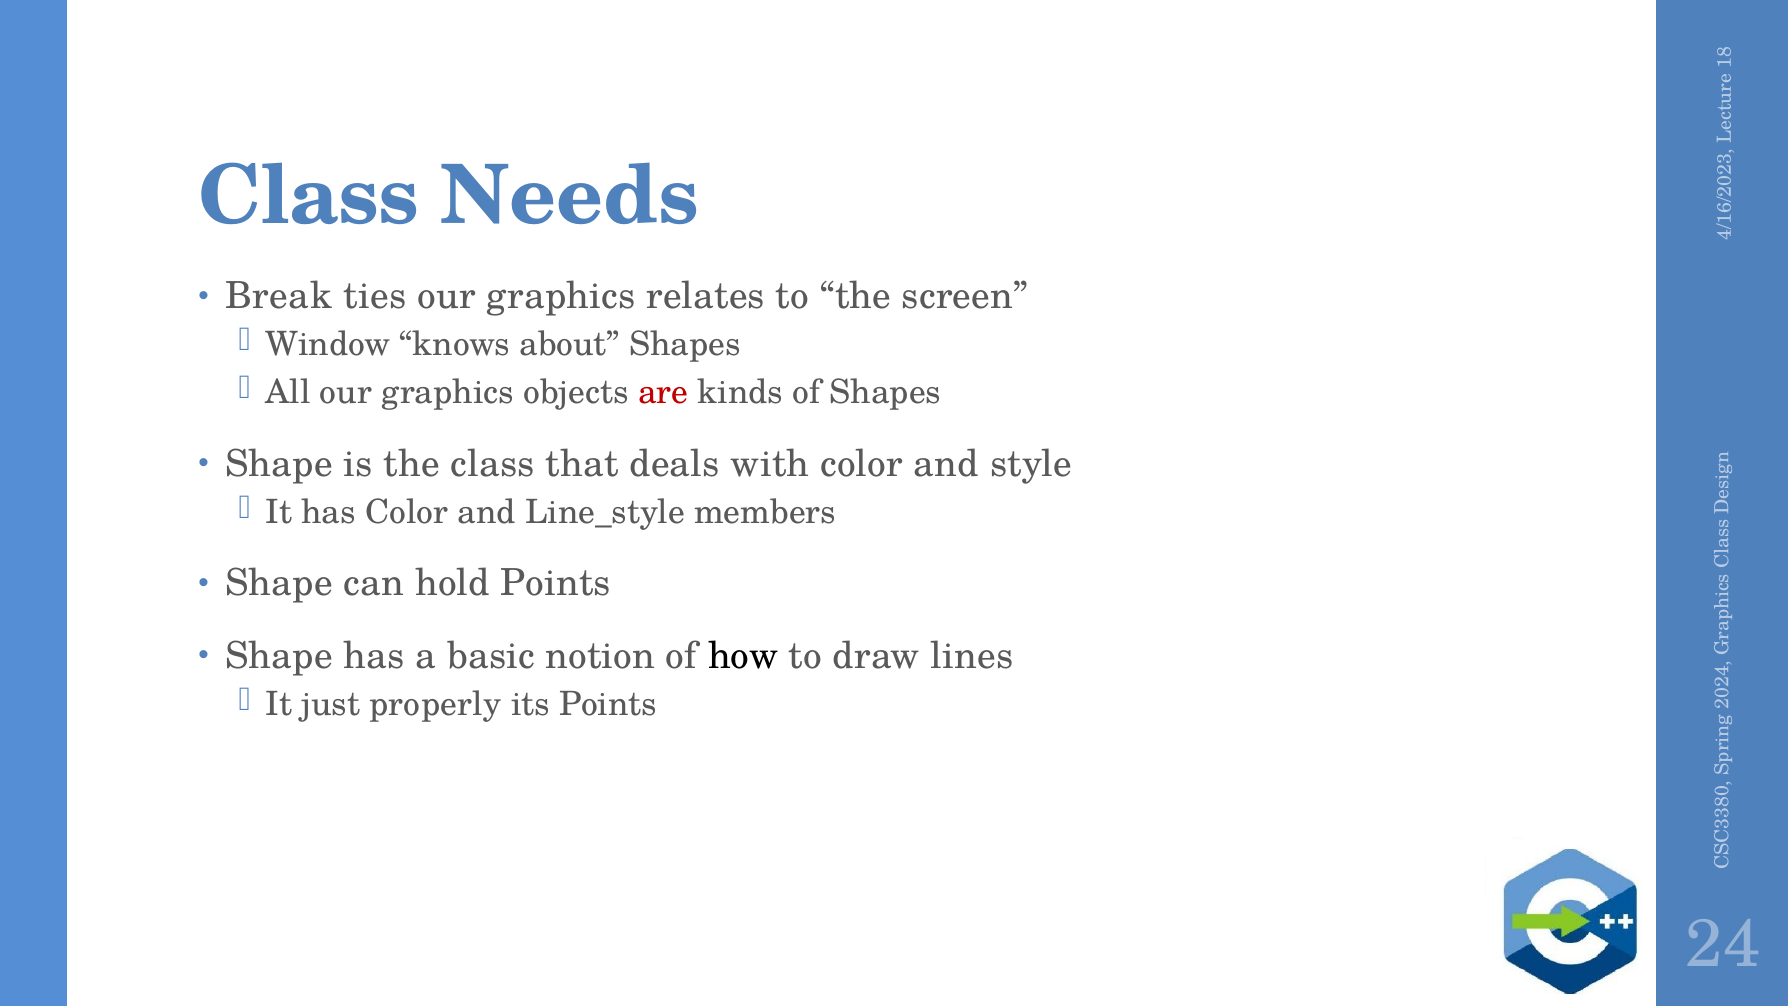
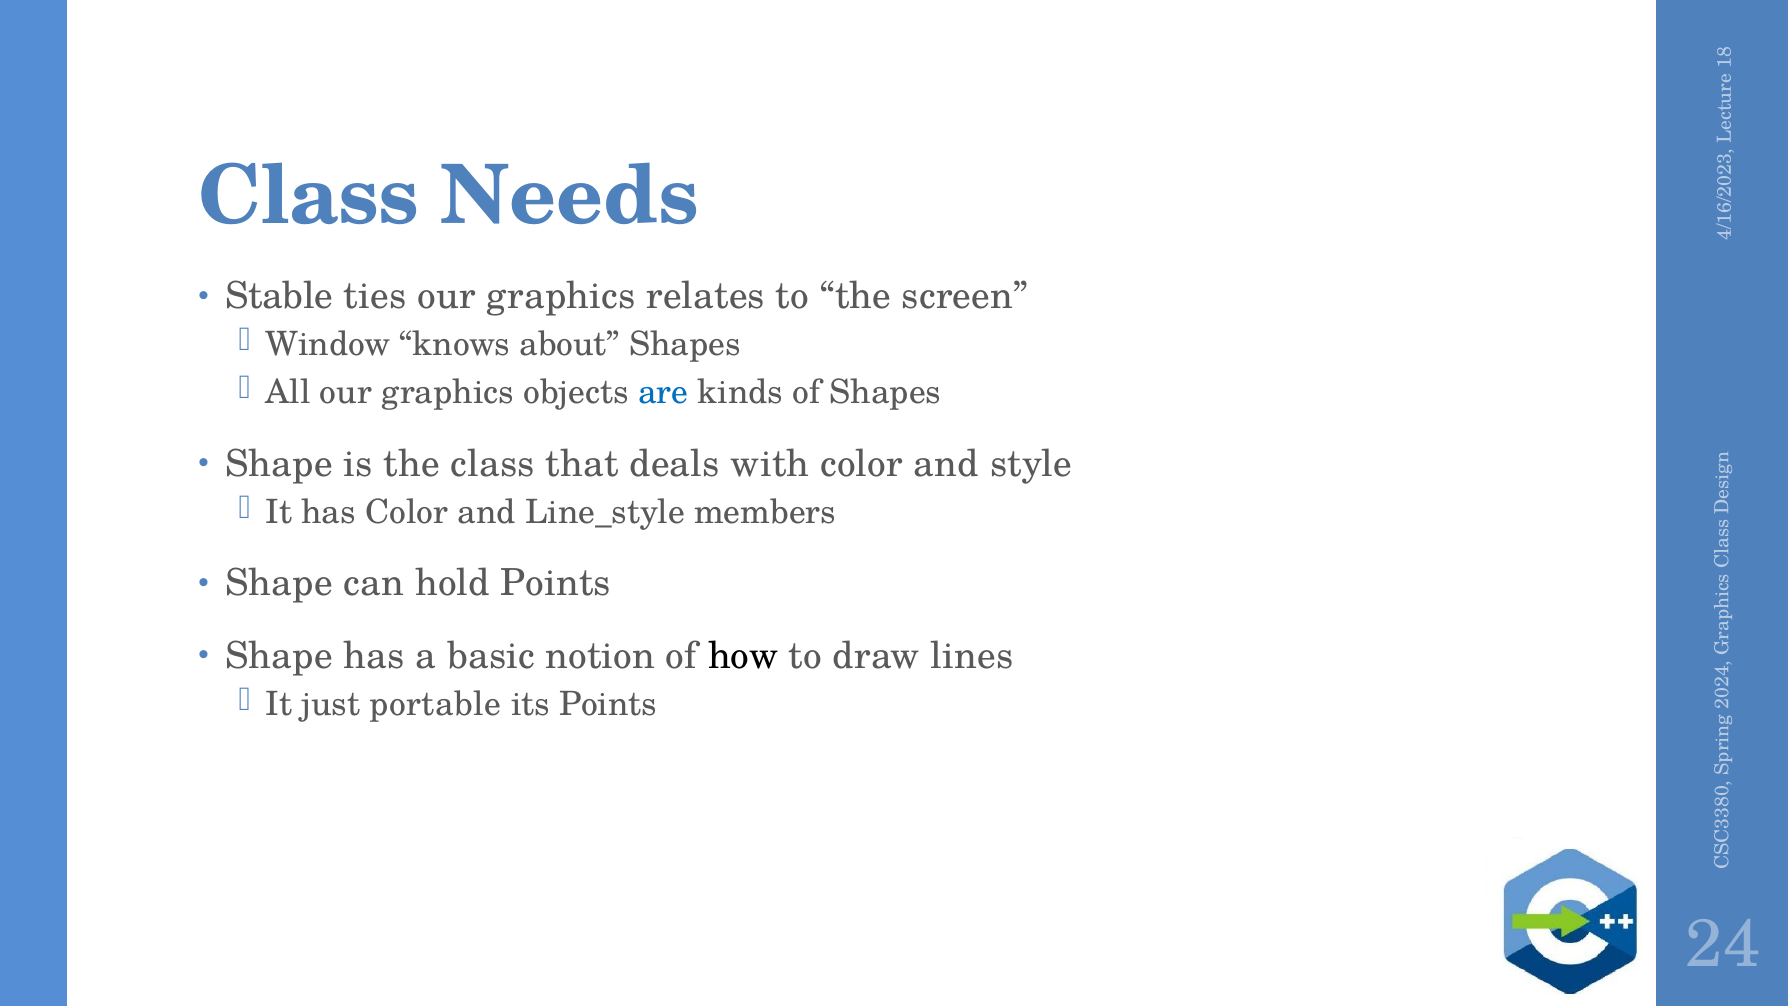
Break: Break -> Stable (279, 297)
are colour: red -> blue (663, 392)
properly: properly -> portable (435, 704)
